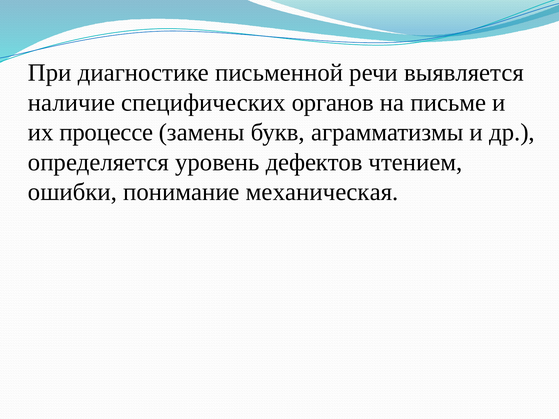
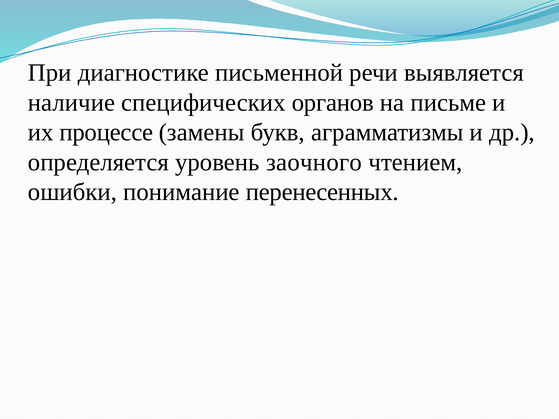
дефектов: дефектов -> заочного (314, 162)
механическая: механическая -> перенесенных (322, 192)
